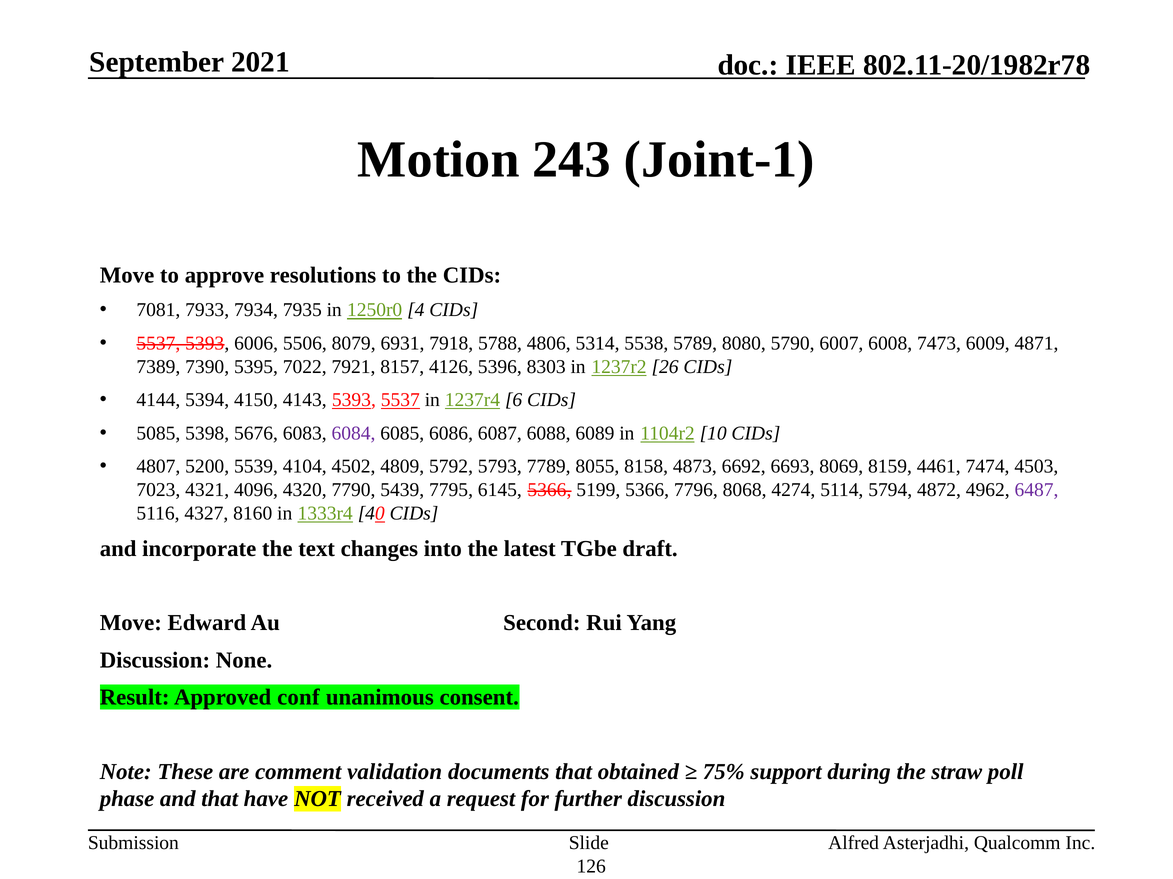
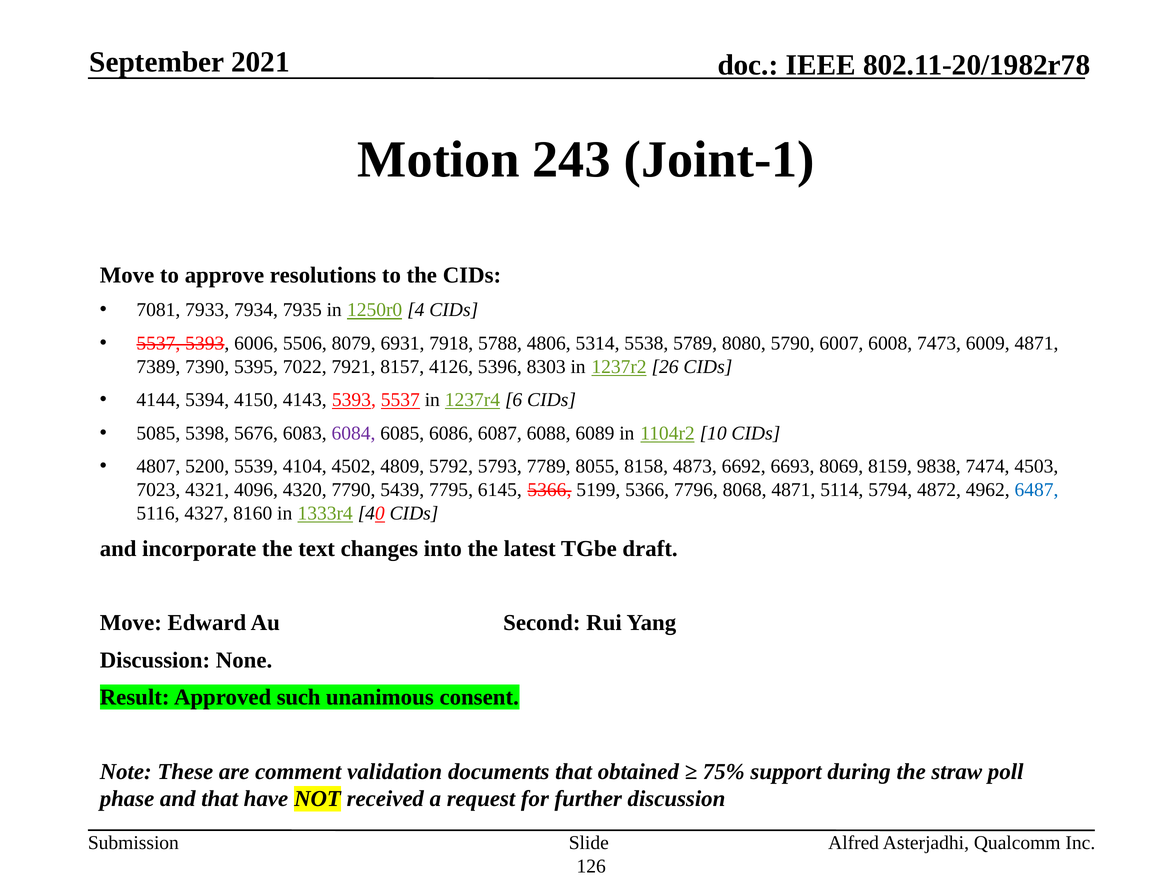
4461: 4461 -> 9838 (939, 467)
8068 4274: 4274 -> 4871 (793, 490)
6487 colour: purple -> blue (1037, 490)
conf: conf -> such (299, 698)
